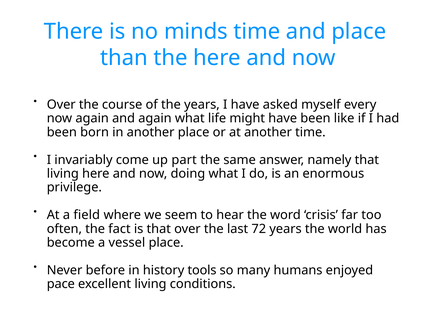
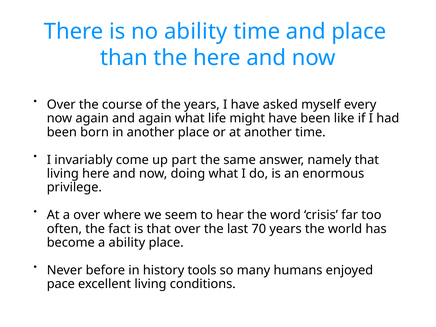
no minds: minds -> ability (196, 31)
a field: field -> over (87, 215)
72: 72 -> 70 (259, 229)
a vessel: vessel -> ability (127, 243)
